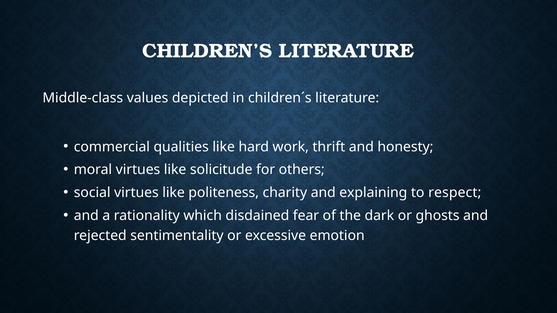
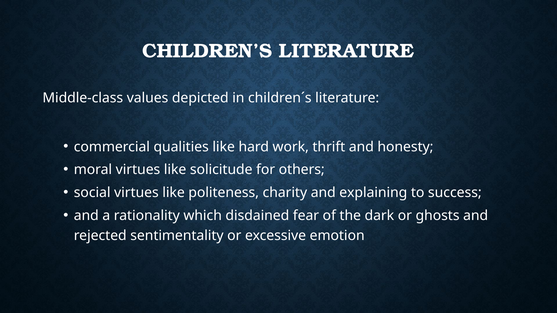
respect: respect -> success (455, 193)
